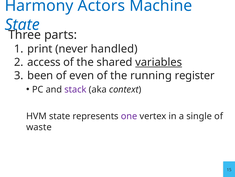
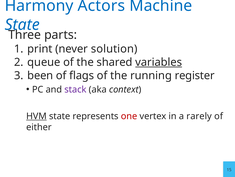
handled: handled -> solution (114, 49)
access: access -> queue (44, 62)
even: even -> flags (82, 75)
HVM underline: none -> present (36, 116)
one colour: purple -> red (129, 116)
single: single -> rarely (199, 116)
waste: waste -> either (39, 127)
